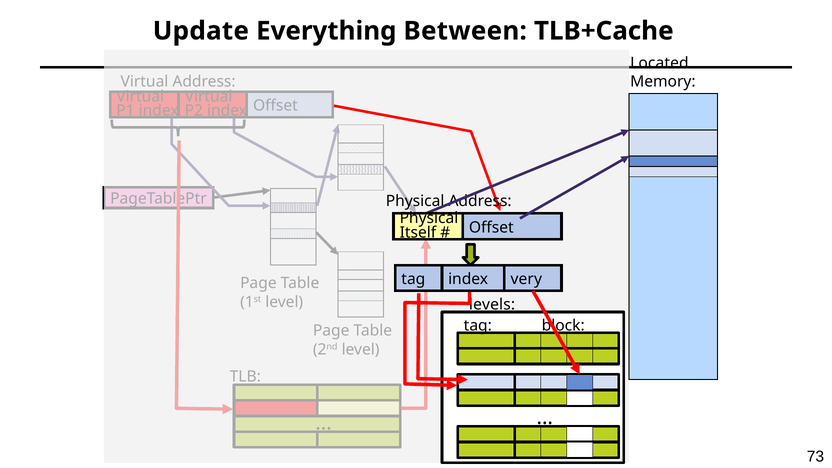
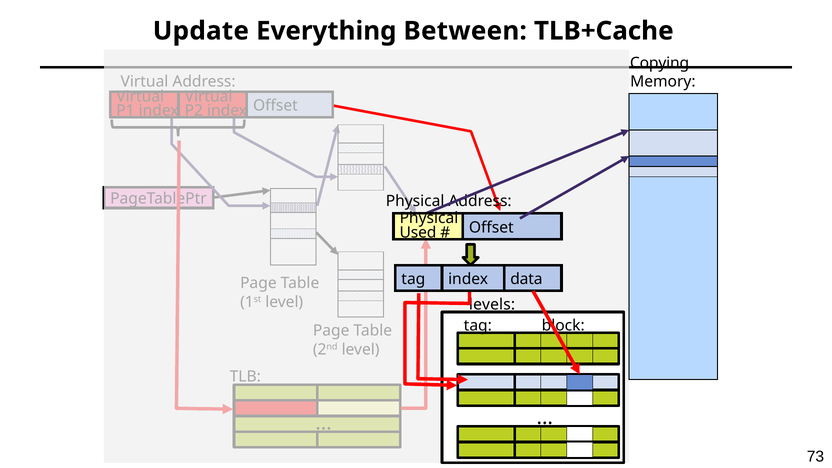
Located: Located -> Copying (660, 63)
Itself: Itself -> Used (418, 232)
very: very -> data (526, 279)
